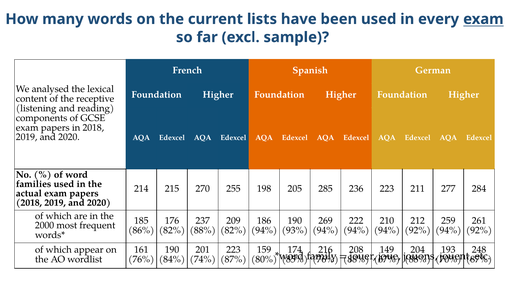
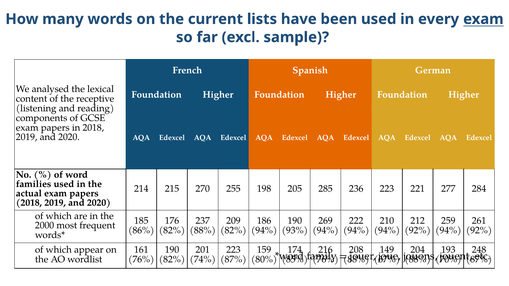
211: 211 -> 221 (418, 189)
84%: 84% -> 82% (172, 260)
